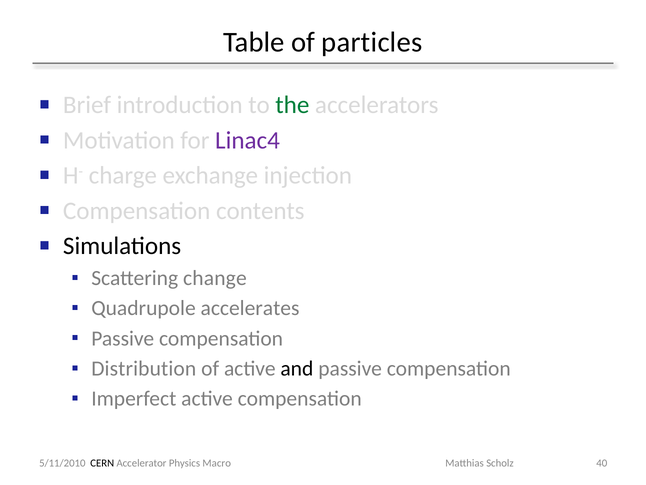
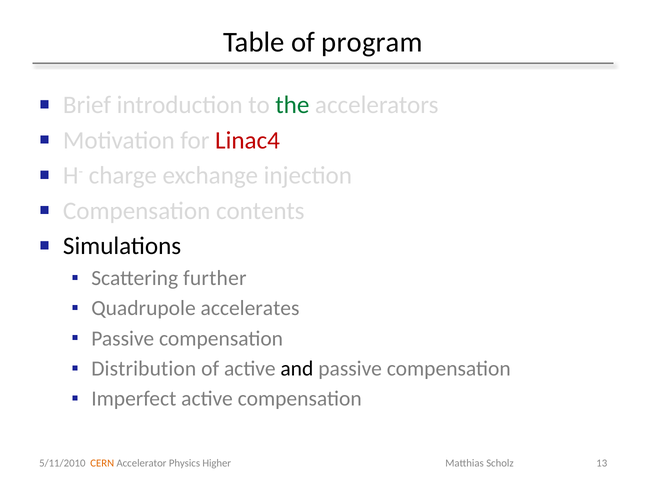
particles: particles -> program (372, 42)
Linac4 colour: purple -> red (248, 140)
change: change -> further (215, 278)
40: 40 -> 13 (602, 463)
CERN colour: black -> orange (102, 463)
Macro: Macro -> Higher (217, 463)
